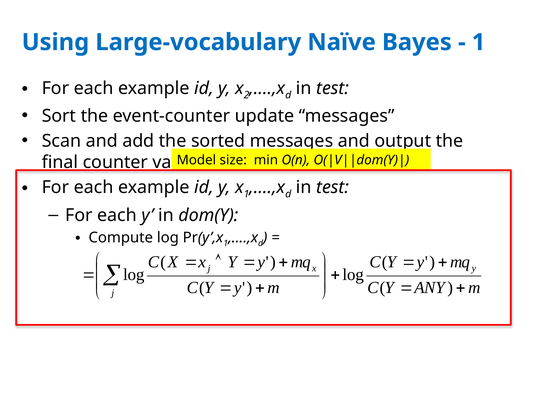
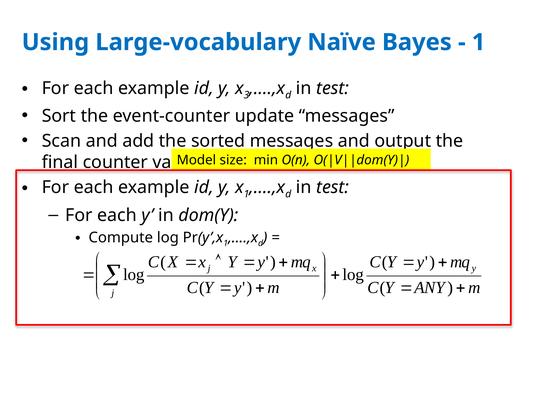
2: 2 -> 3 (247, 95)
